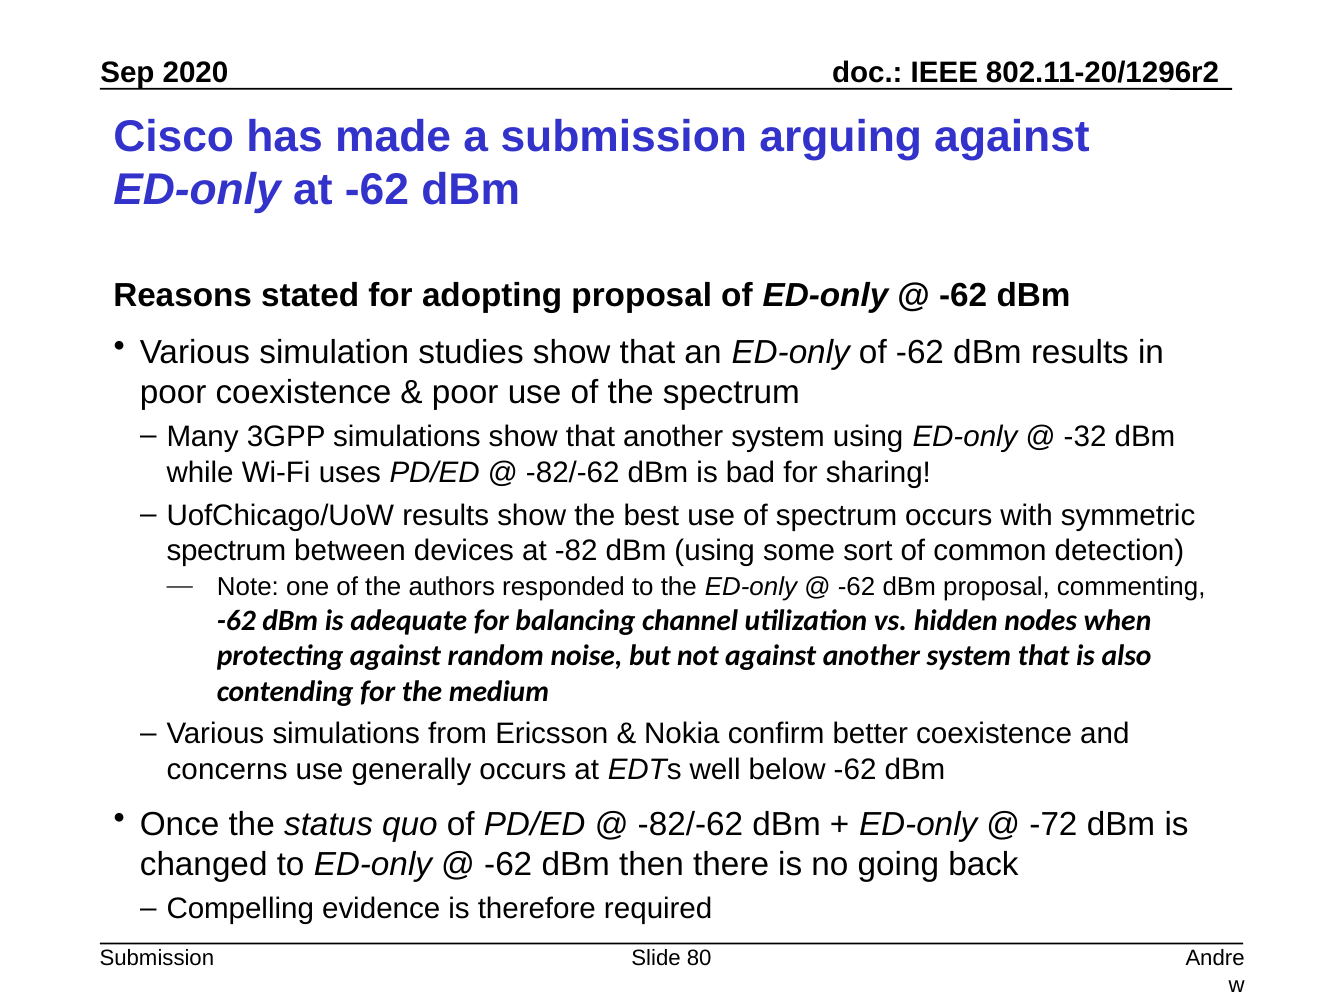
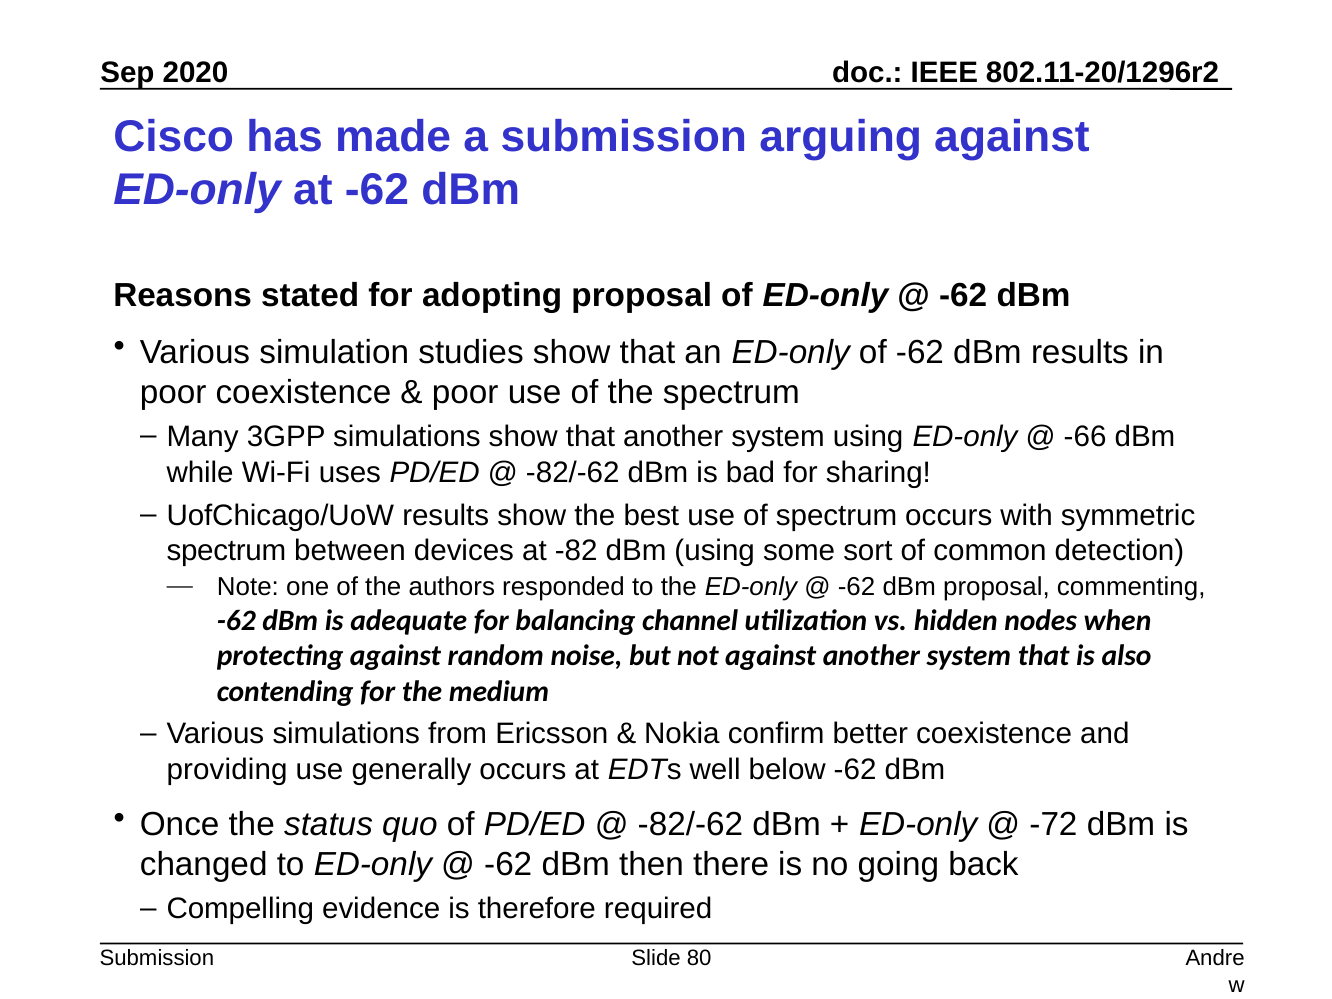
-32: -32 -> -66 (1085, 437)
concerns: concerns -> providing (227, 770)
